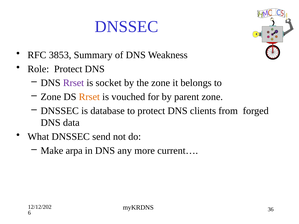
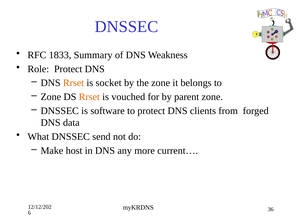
3853: 3853 -> 1833 (60, 55)
Rrset colour: purple -> orange (74, 83)
database: database -> software (108, 111)
arpa: arpa -> host (74, 151)
